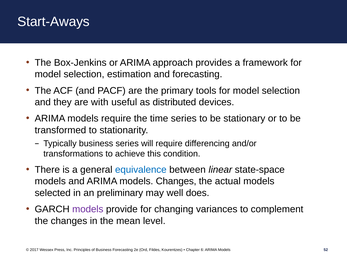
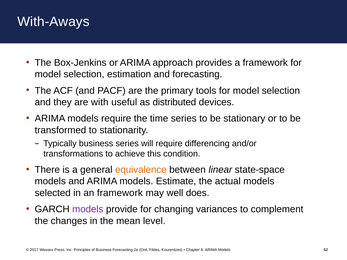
Start-Aways: Start-Aways -> With-Aways (53, 22)
equivalence colour: blue -> orange (141, 170)
models Changes: Changes -> Estimate (176, 181)
an preliminary: preliminary -> framework (120, 193)
